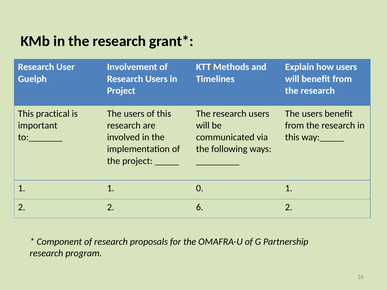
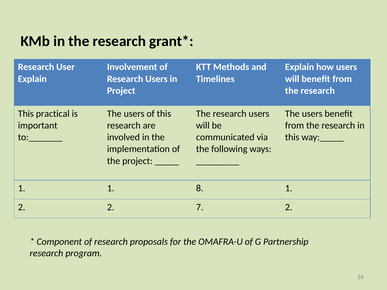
Guelph: Guelph -> Explain (32, 79)
0: 0 -> 8 (200, 188)
6: 6 -> 7 (200, 207)
